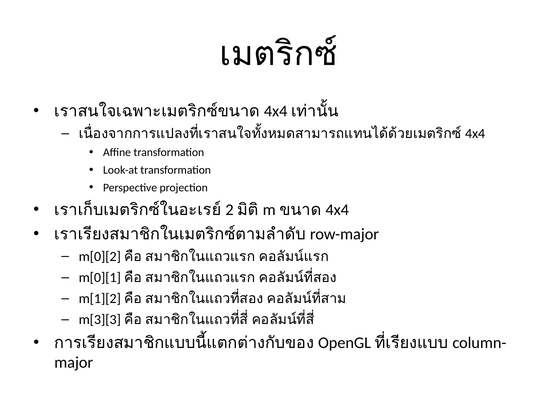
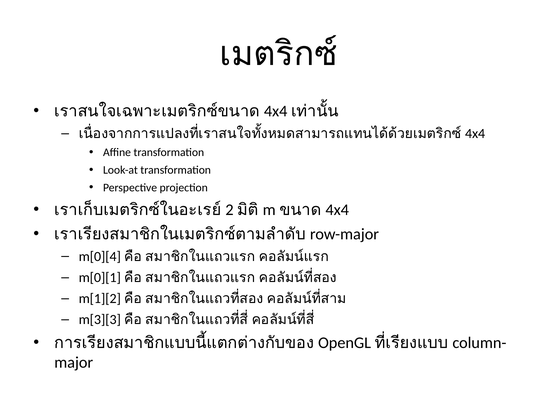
m[0][2: m[0][2 -> m[0][4 (100, 256)
